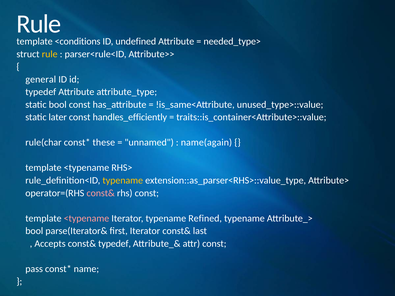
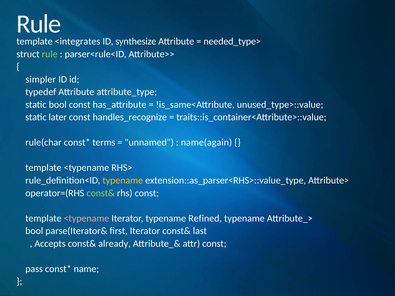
<conditions: <conditions -> <integrates (78, 41)
undefined: undefined -> synthesize (136, 41)
rule colour: yellow -> light green (50, 54)
general: general -> simpler (41, 79)
handles_efficiently: handles_efficiently -> handles_recognize (130, 117)
these: these -> terms (104, 143)
const& colour: pink -> light green (101, 193)
const& typedef: typedef -> already (114, 244)
